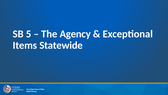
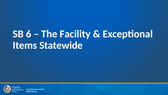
5: 5 -> 6 (29, 34)
Agency: Agency -> Facility (75, 34)
